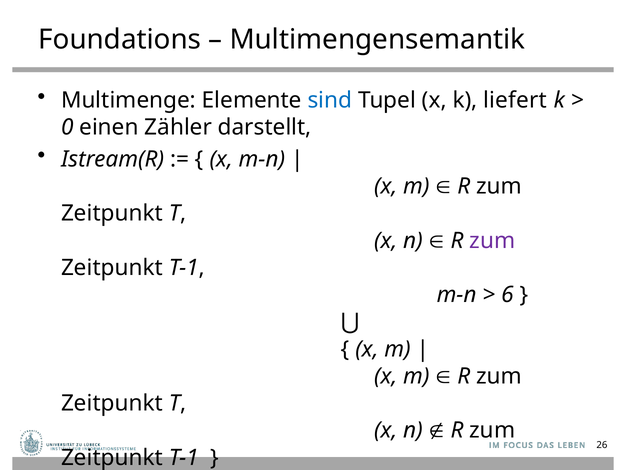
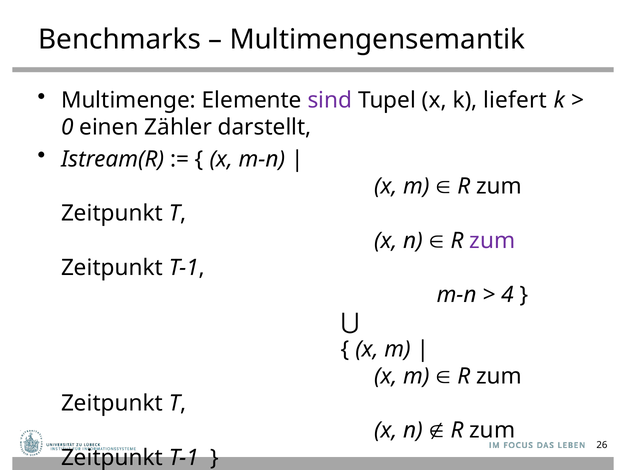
Foundations: Foundations -> Benchmarks (120, 40)
sind colour: blue -> purple (330, 100)
6: 6 -> 4 (507, 295)
